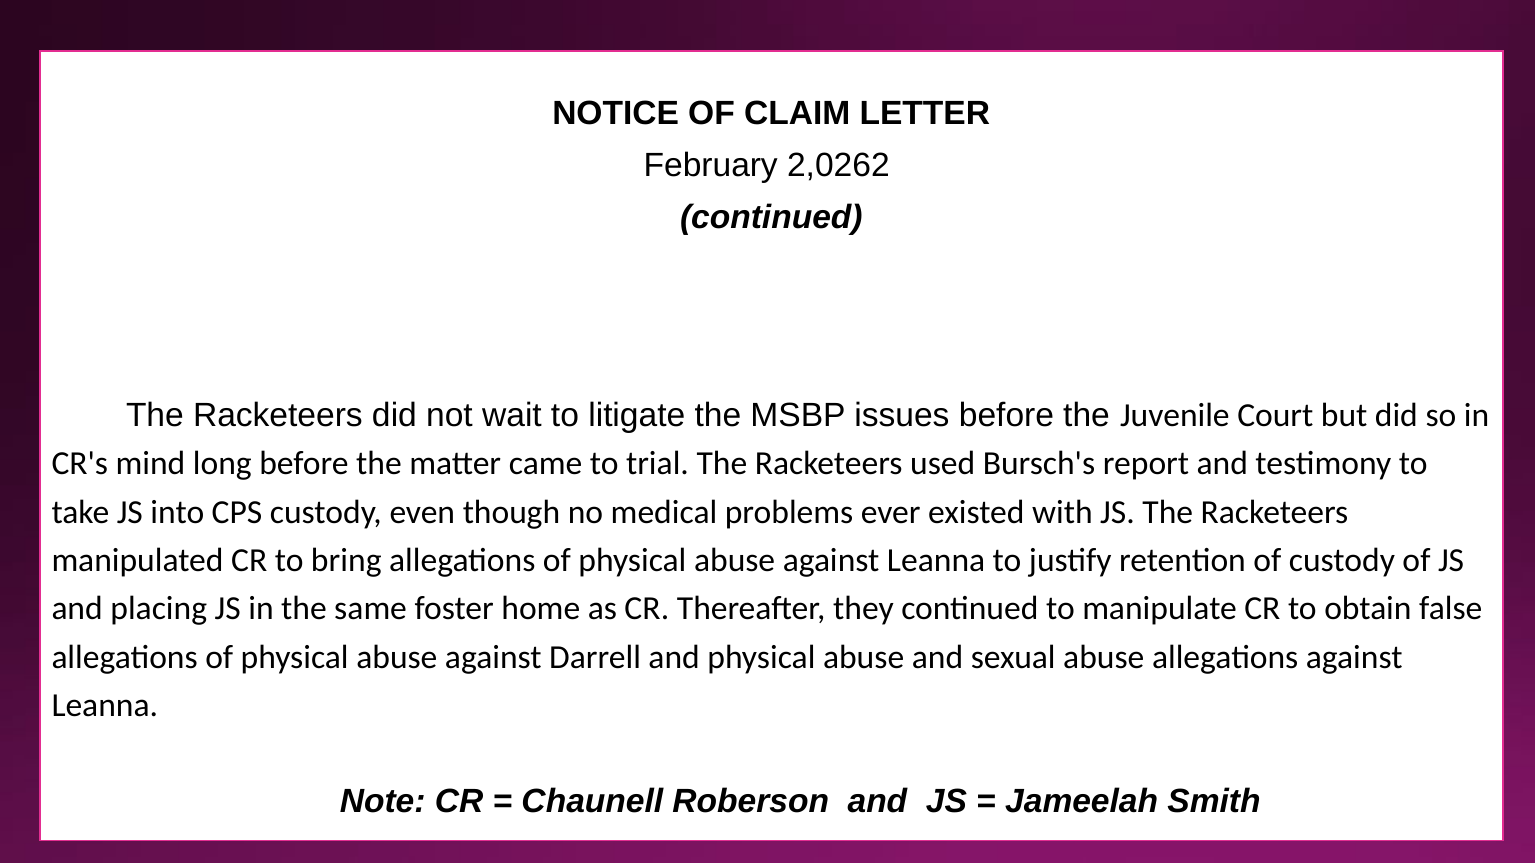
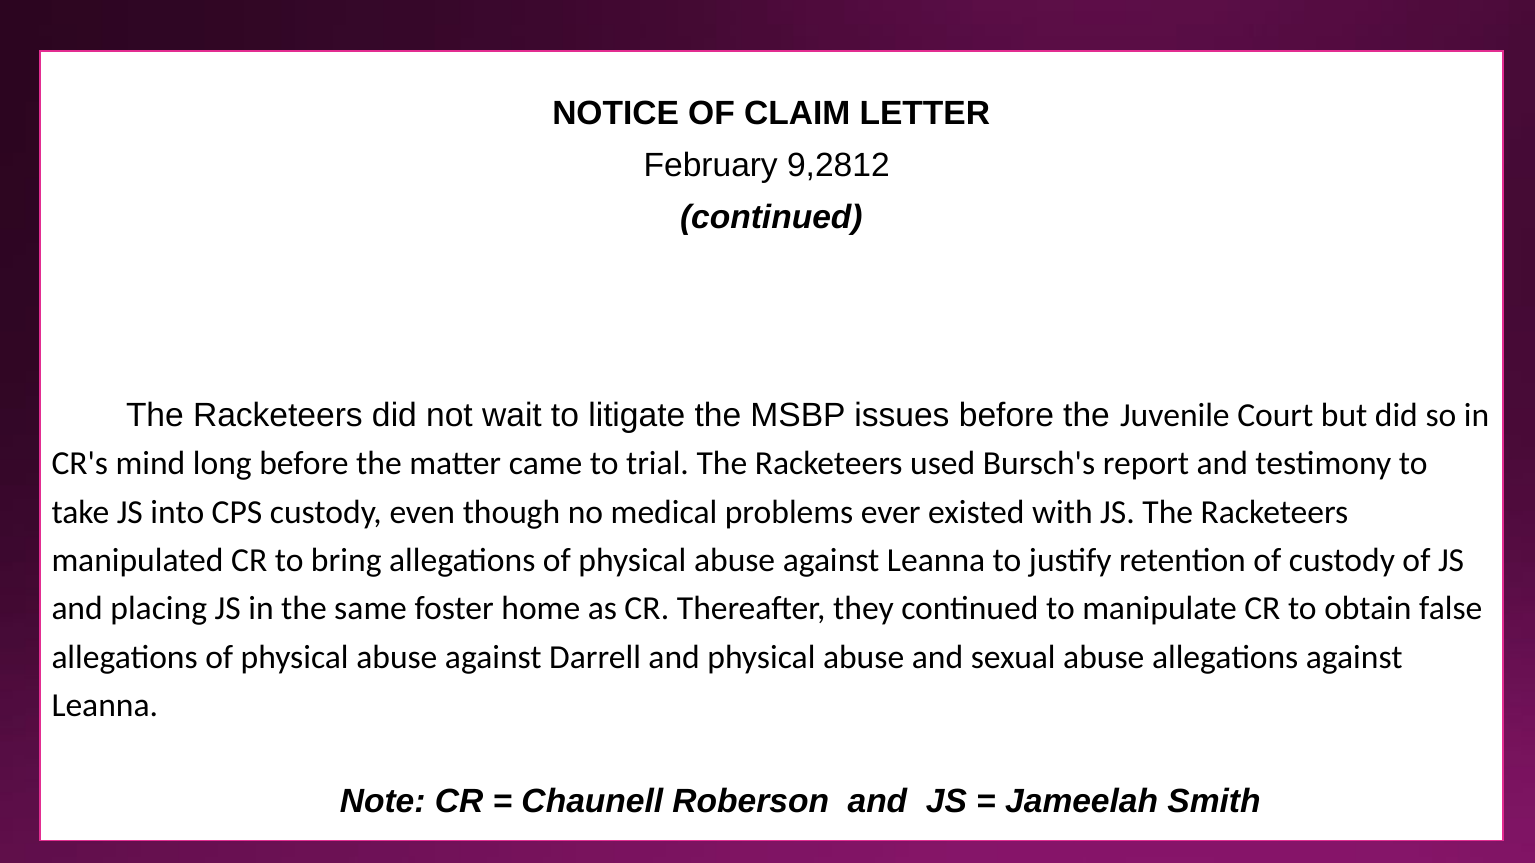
2,0262: 2,0262 -> 9,2812 (838, 166)
